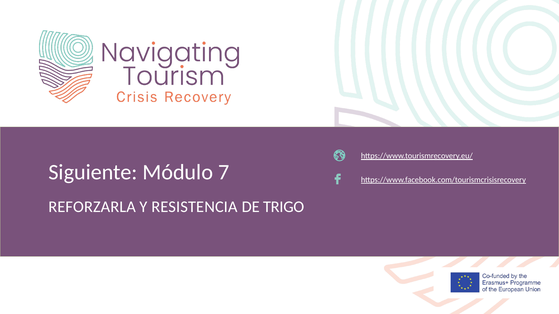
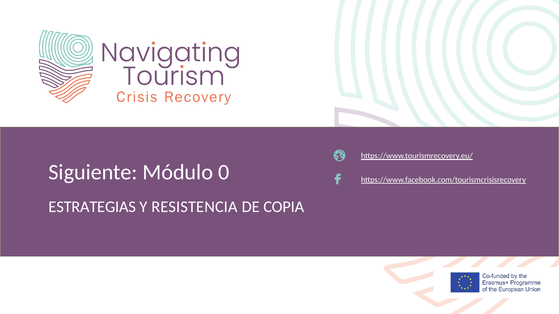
7: 7 -> 0 (224, 172)
REFORZARLA: REFORZARLA -> ESTRATEGIAS (92, 207)
TRIGO: TRIGO -> COPIA (284, 207)
